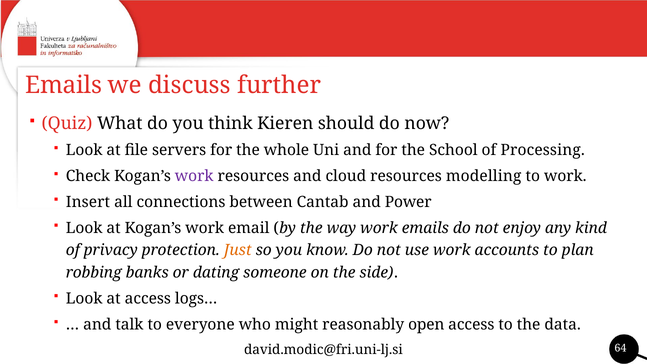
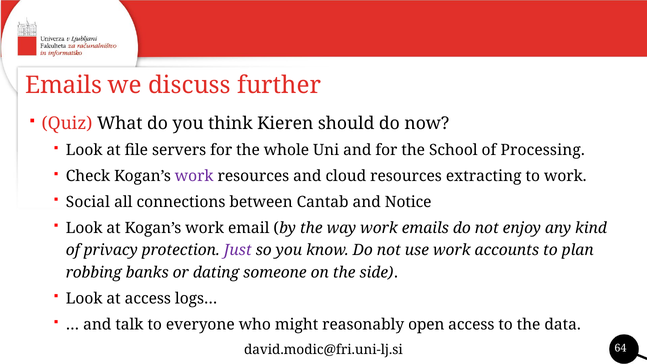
modelling: modelling -> extracting (484, 176)
Insert: Insert -> Social (88, 202)
Power: Power -> Notice (408, 202)
Just colour: orange -> purple (238, 250)
